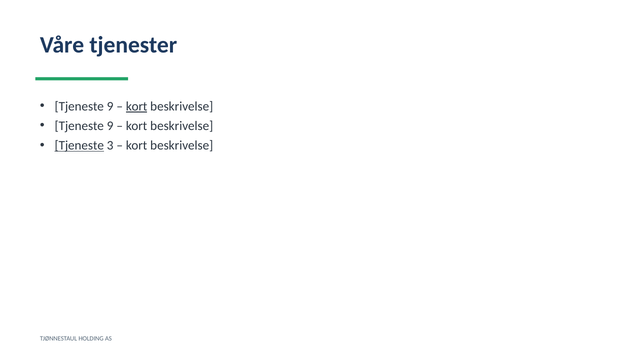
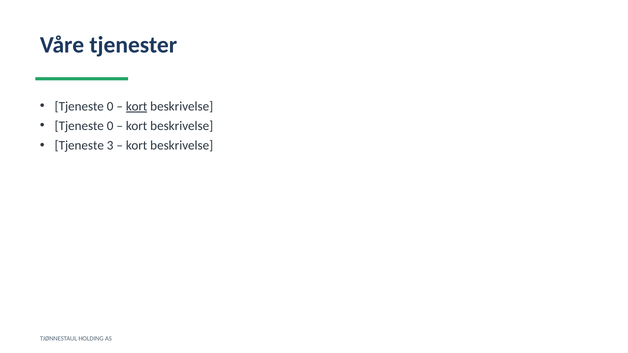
9: 9 -> 0 (110, 106)
9: 9 -> 0 (110, 126)
Tjeneste underline: present -> none (79, 146)
